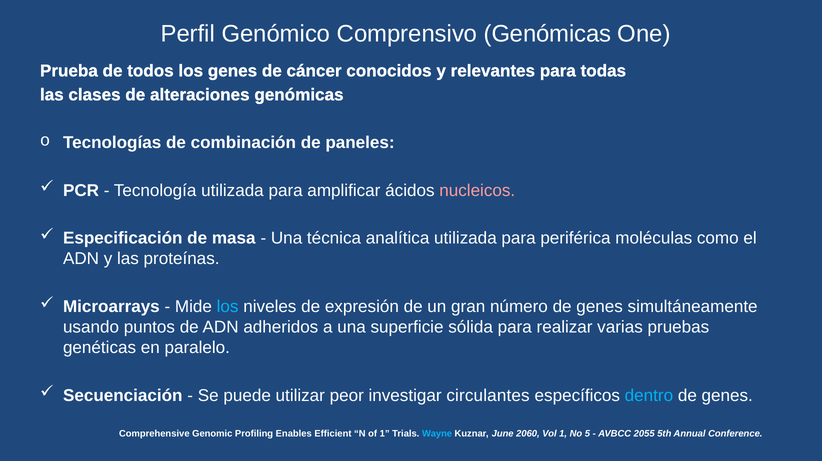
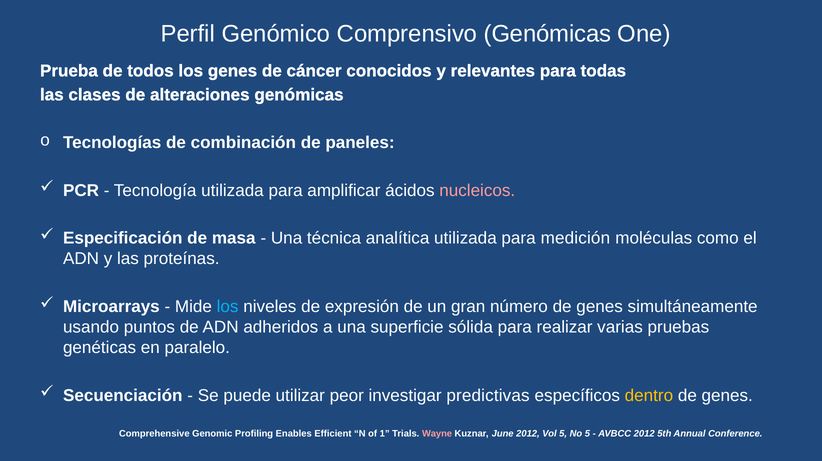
periférica: periférica -> medición (575, 238)
circulantes: circulantes -> predictivas (488, 395)
dentro colour: light blue -> yellow (649, 395)
Wayne colour: light blue -> pink (437, 433)
June 2060: 2060 -> 2012 (528, 433)
Vol 1: 1 -> 5 (563, 433)
AVBCC 2055: 2055 -> 2012 (644, 433)
